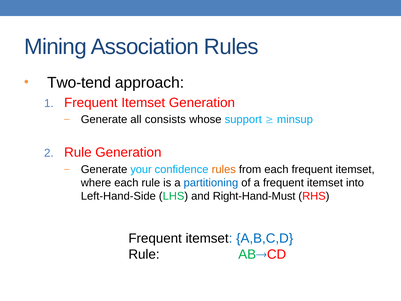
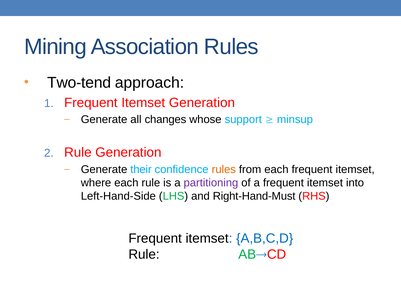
consists: consists -> changes (165, 119)
your: your -> their (141, 169)
partitioning colour: blue -> purple (211, 183)
